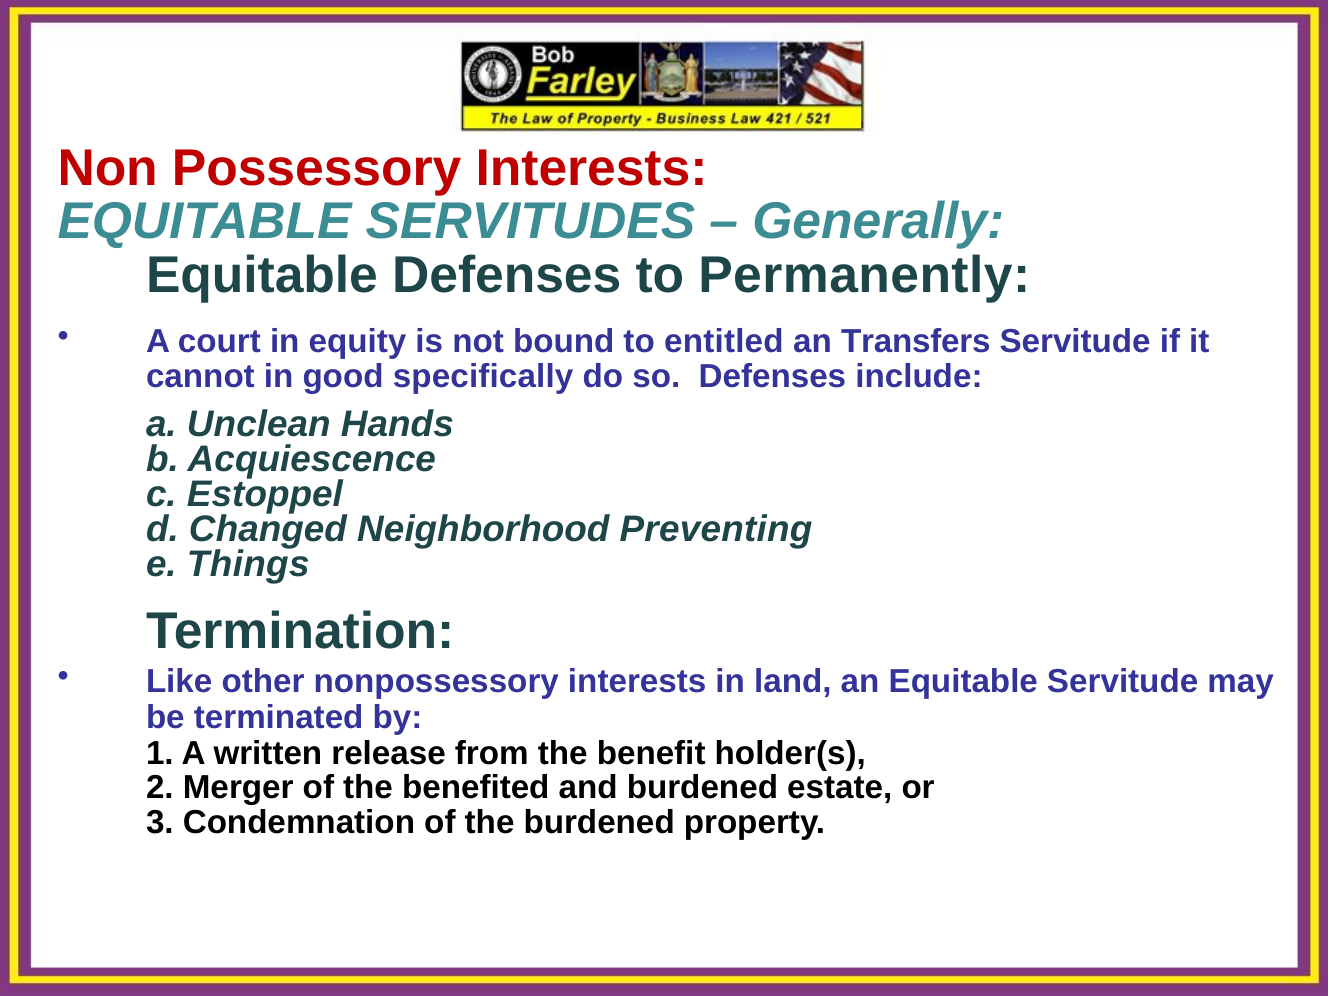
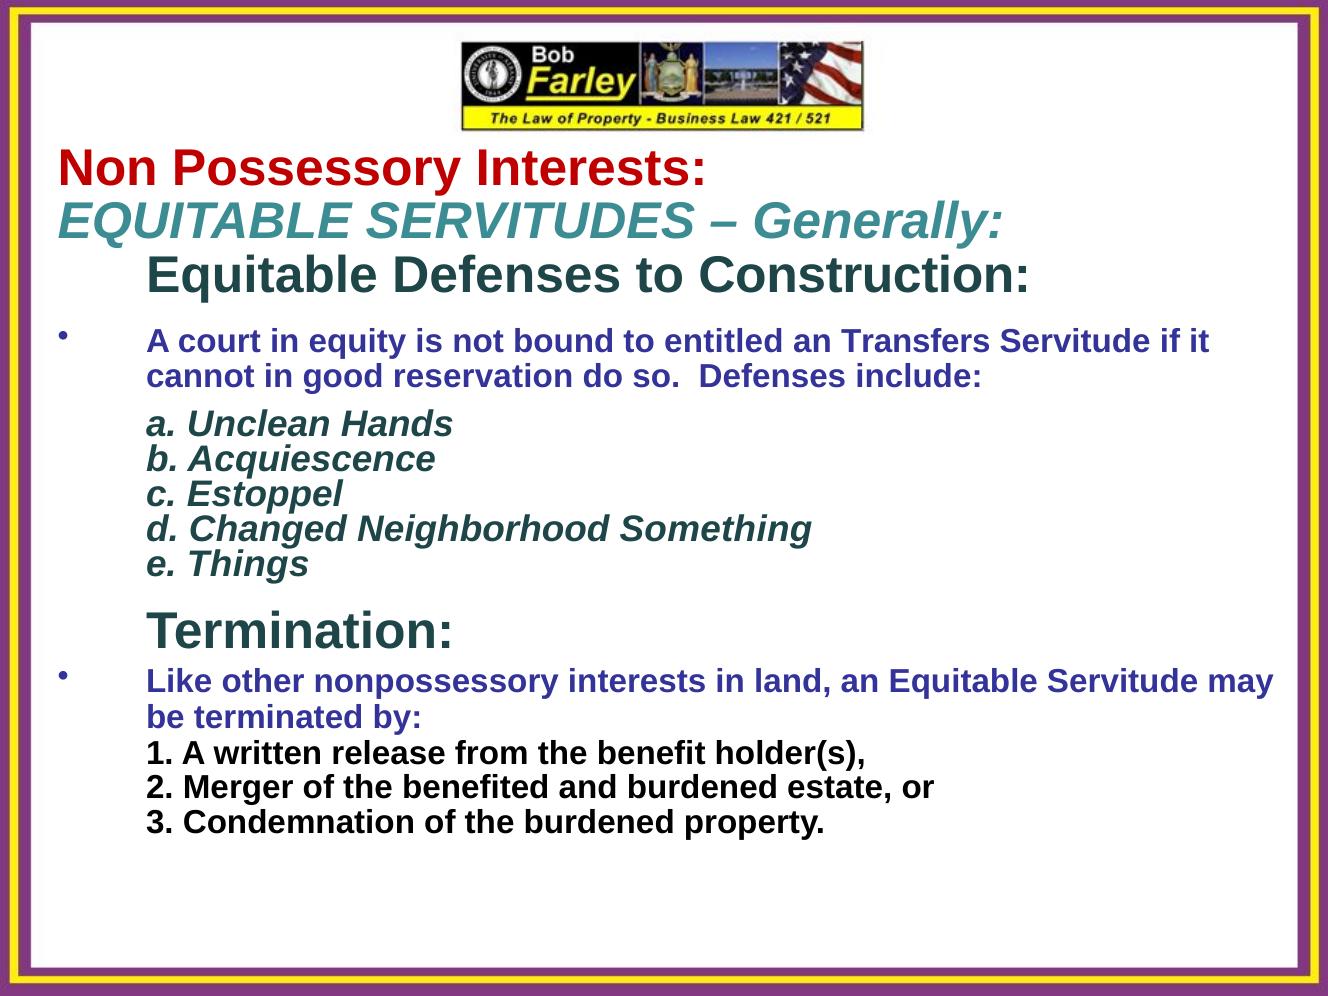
Permanently: Permanently -> Construction (865, 276)
specifically: specifically -> reservation (483, 377)
Preventing: Preventing -> Something (716, 530)
